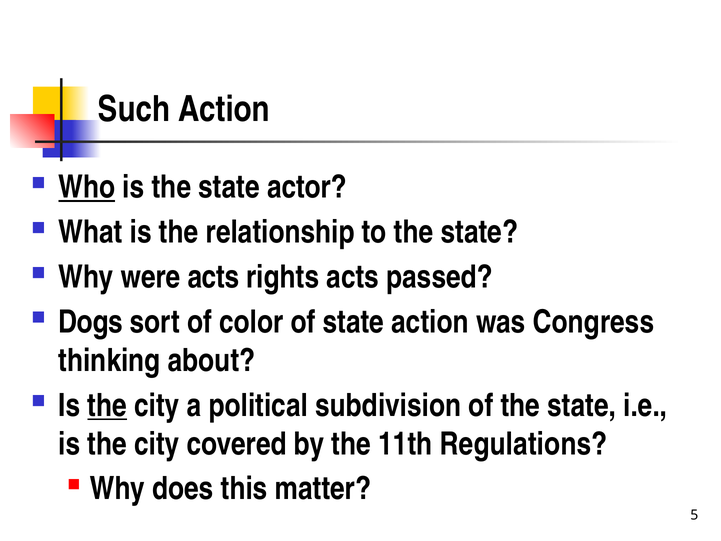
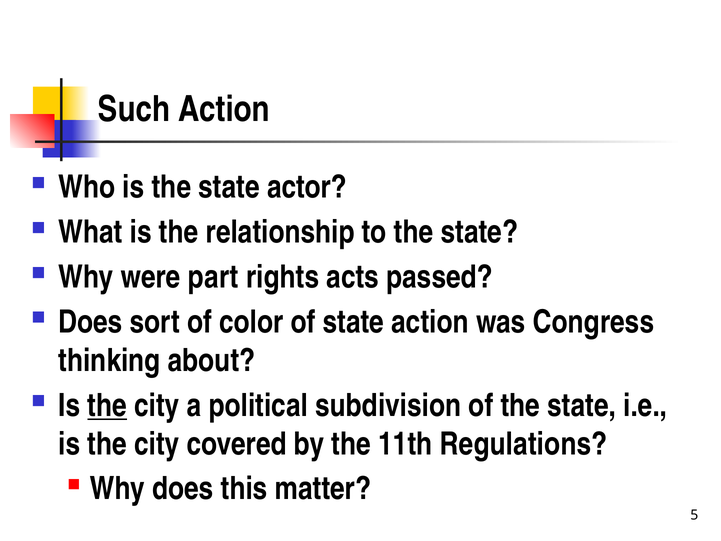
Who underline: present -> none (87, 187)
were acts: acts -> part (213, 277)
Dogs: Dogs -> Does (90, 322)
